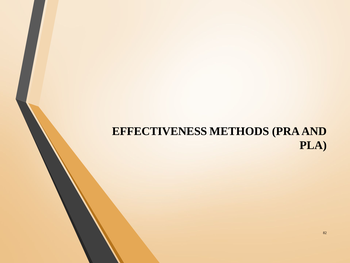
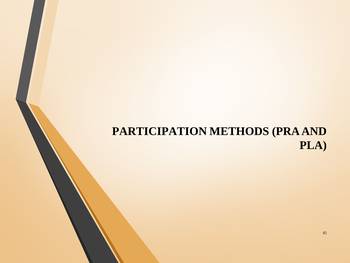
EFFECTIVENESS: EFFECTIVENESS -> PARTICIPATION (159, 131)
